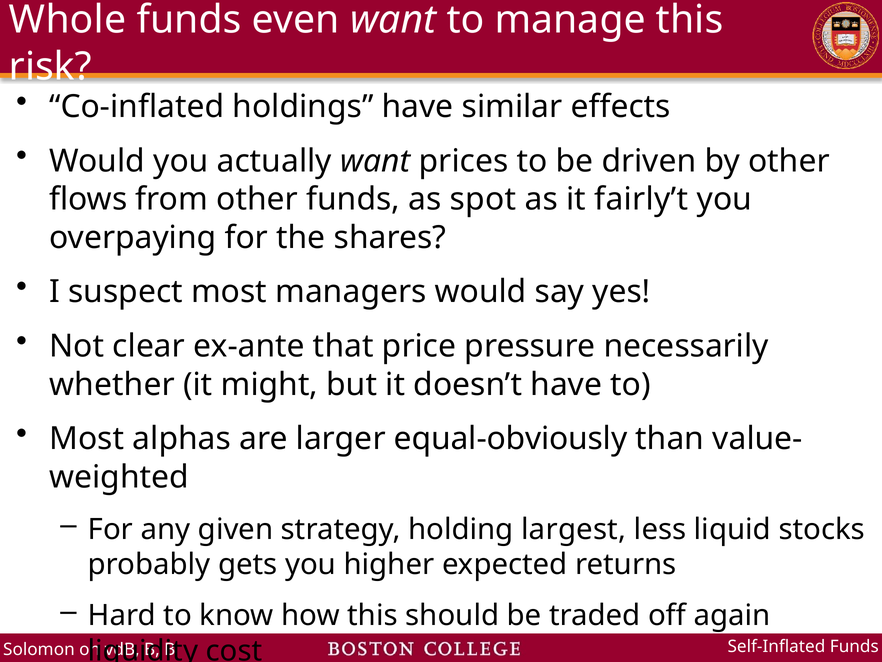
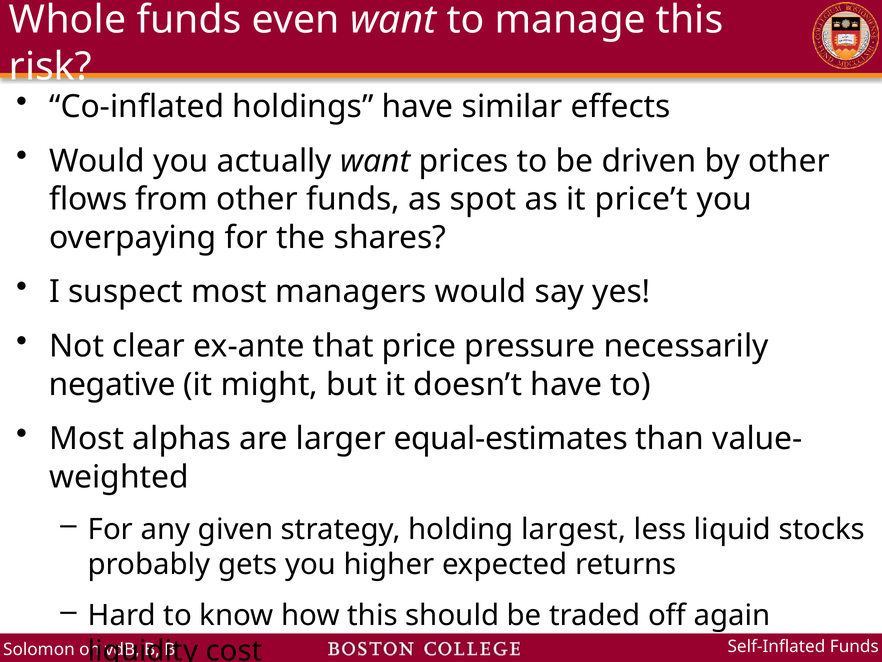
fairly’t: fairly’t -> price’t (641, 199)
whether: whether -> negative (112, 384)
equal-obviously: equal-obviously -> equal-estimates (511, 439)
